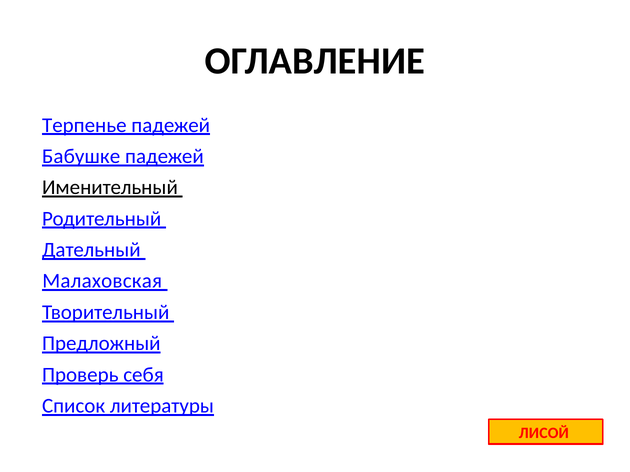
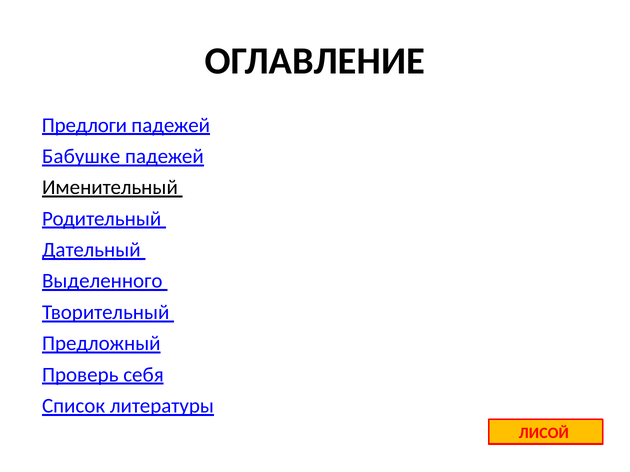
Терпенье: Терпенье -> Предлоги (84, 125)
Малаховская: Малаховская -> Выделенного (102, 281)
